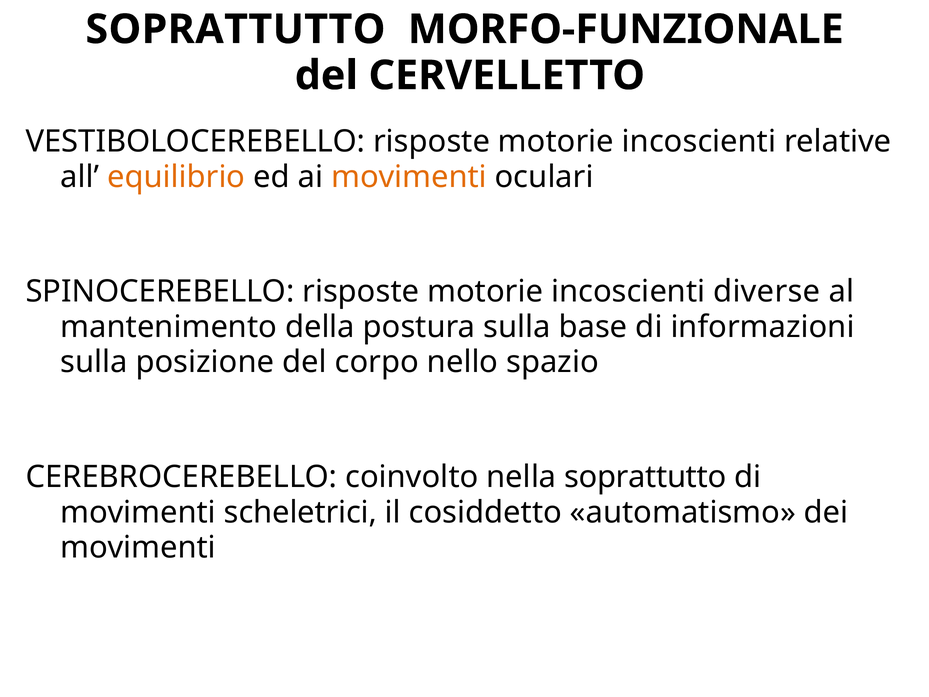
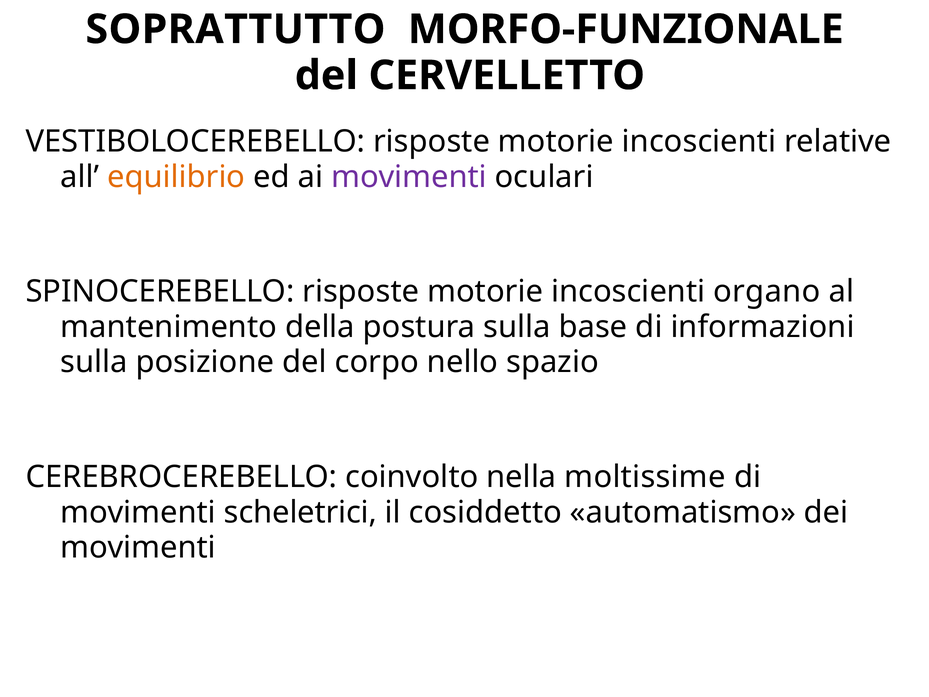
movimenti colour: orange -> purple (409, 177)
diverse: diverse -> organo (767, 292)
nella soprattutto: soprattutto -> moltissime (645, 477)
